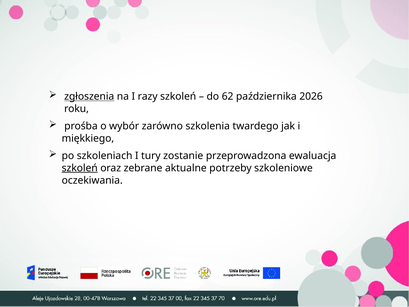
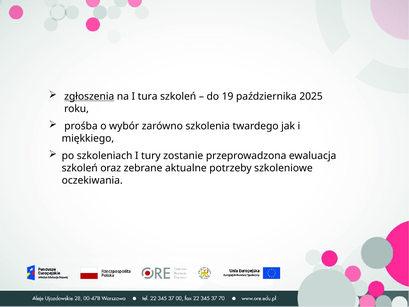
razy: razy -> tura (148, 96)
62: 62 -> 19 (228, 96)
2026: 2026 -> 2025 (311, 96)
szkoleń underline: present -> none (80, 168)
